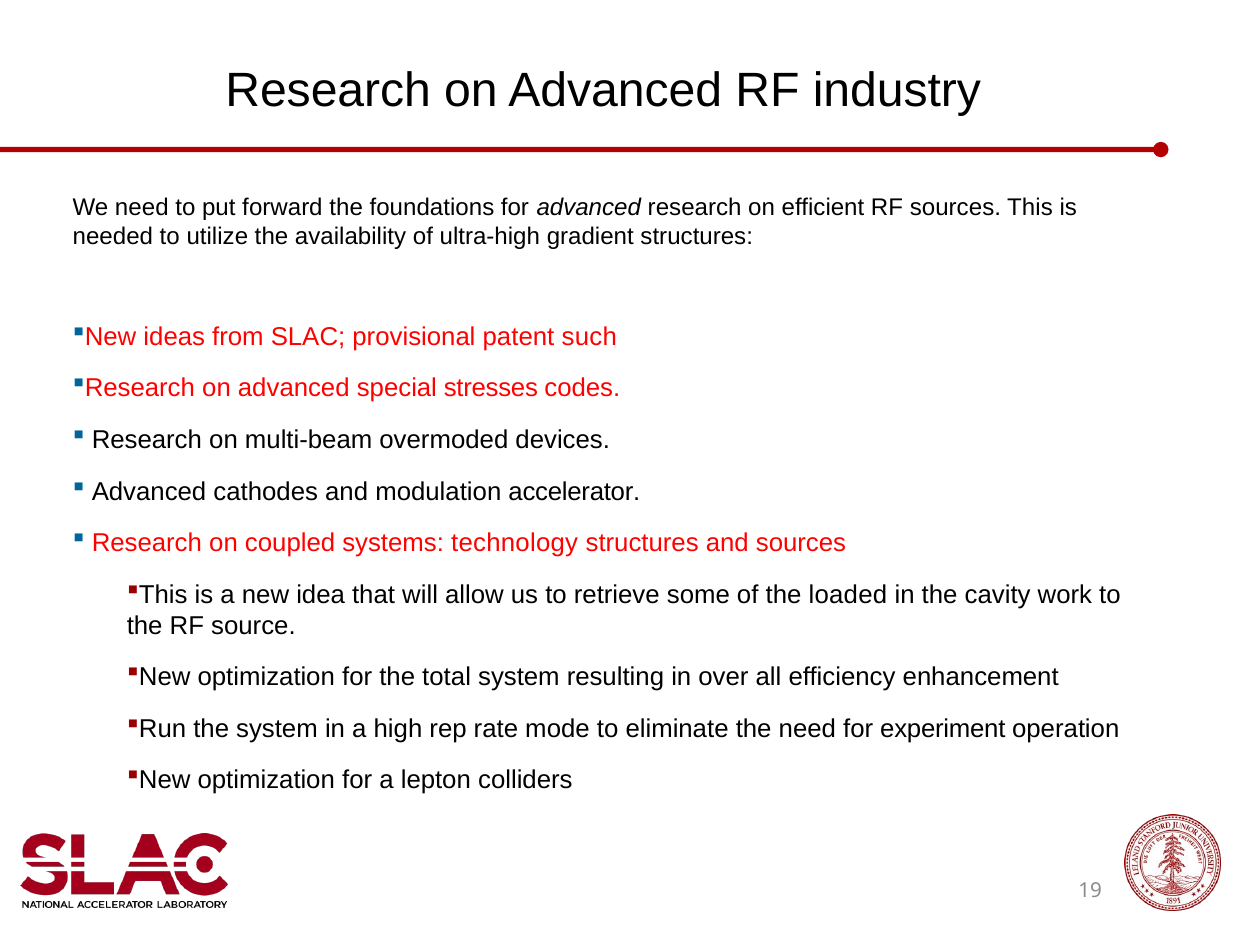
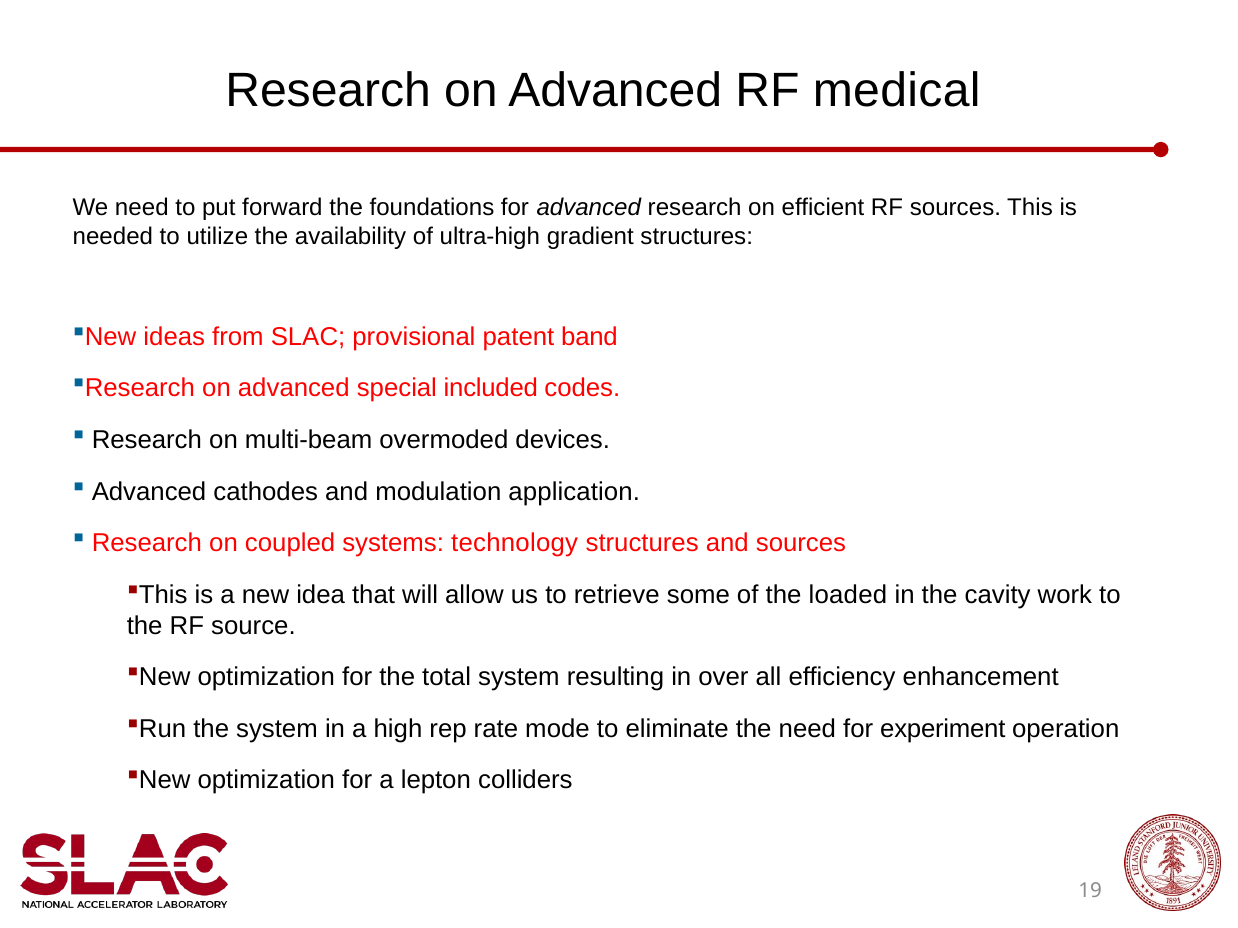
industry: industry -> medical (897, 91)
such: such -> band (590, 337)
stresses: stresses -> included (491, 389)
accelerator: accelerator -> application (574, 492)
